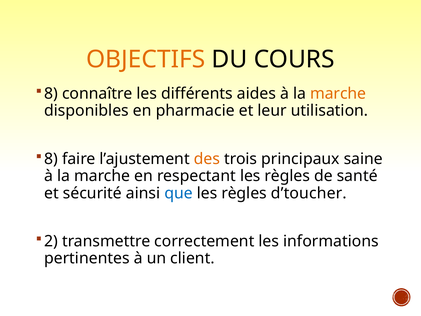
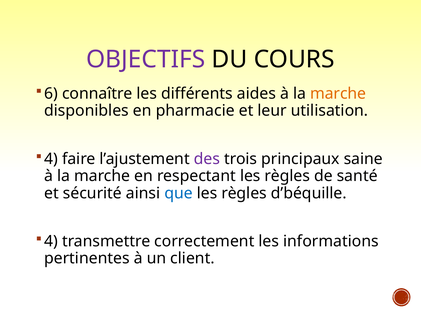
OBJECTIFS colour: orange -> purple (146, 59)
8: 8 -> 6 (51, 94)
8: 8 -> 4 (51, 159)
des colour: orange -> purple (207, 159)
d’toucher: d’toucher -> d’béquille (309, 193)
2: 2 -> 4 (51, 241)
